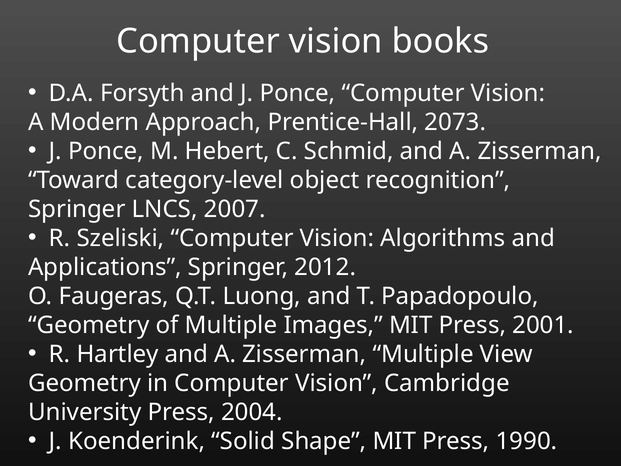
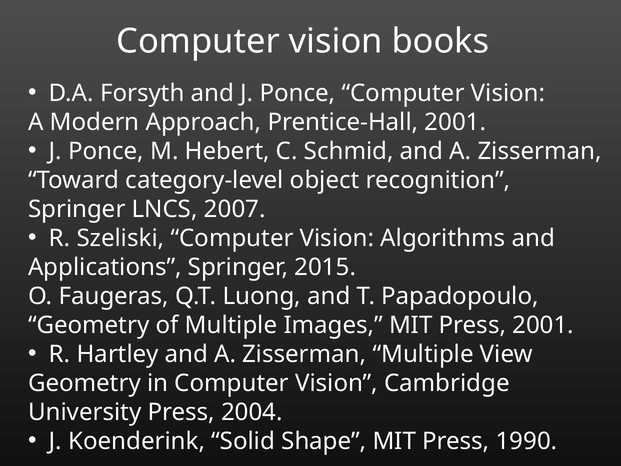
Prentice-Hall 2073: 2073 -> 2001 (455, 122)
2012: 2012 -> 2015 (325, 267)
